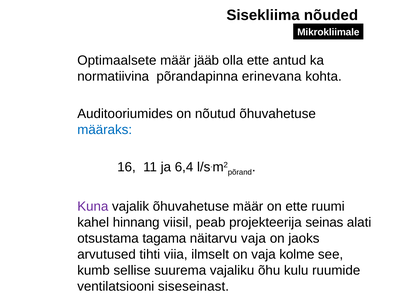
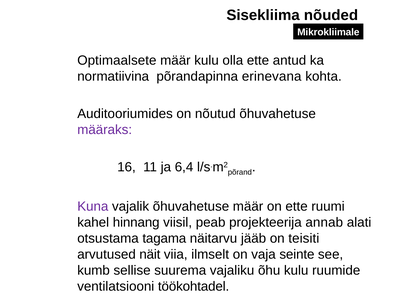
määr jääb: jääb -> kulu (207, 60)
määraks colour: blue -> purple (105, 130)
seinas: seinas -> annab (324, 223)
näitarvu vaja: vaja -> jääb (254, 239)
jaoks: jaoks -> teisiti (304, 239)
tihti: tihti -> näit (150, 255)
kolme: kolme -> seinte (297, 255)
siseseinast: siseseinast -> töökohtadel (194, 287)
